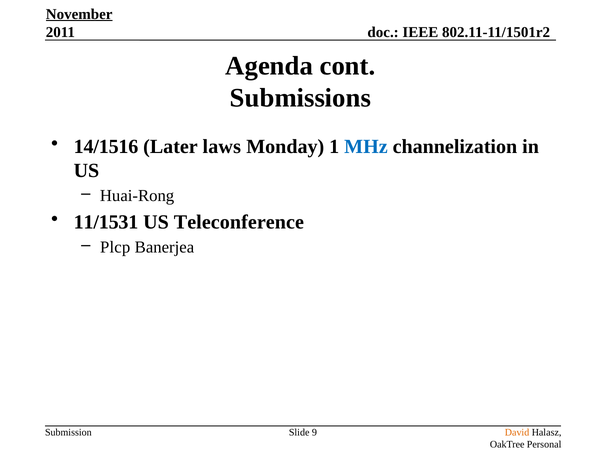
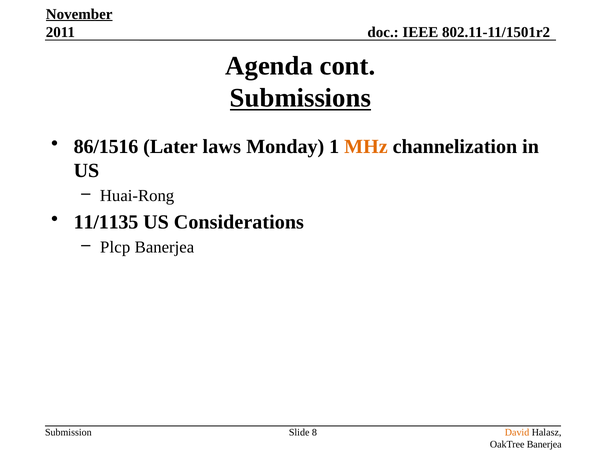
Submissions underline: none -> present (300, 98)
14/1516: 14/1516 -> 86/1516 (106, 147)
MHz colour: blue -> orange (366, 147)
11/1531: 11/1531 -> 11/1135 (106, 222)
Teleconference: Teleconference -> Considerations (239, 222)
9: 9 -> 8 (315, 432)
OakTree Personal: Personal -> Banerjea (544, 444)
